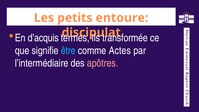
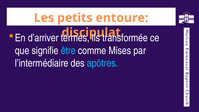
d’acquis: d’acquis -> d’arriver (43, 38)
Actes: Actes -> Mises (120, 51)
apôtres colour: pink -> light blue (103, 63)
